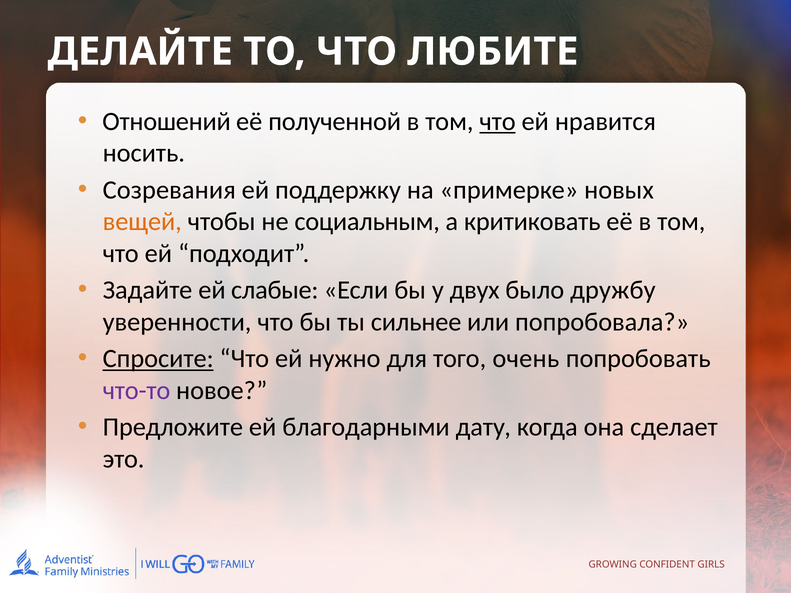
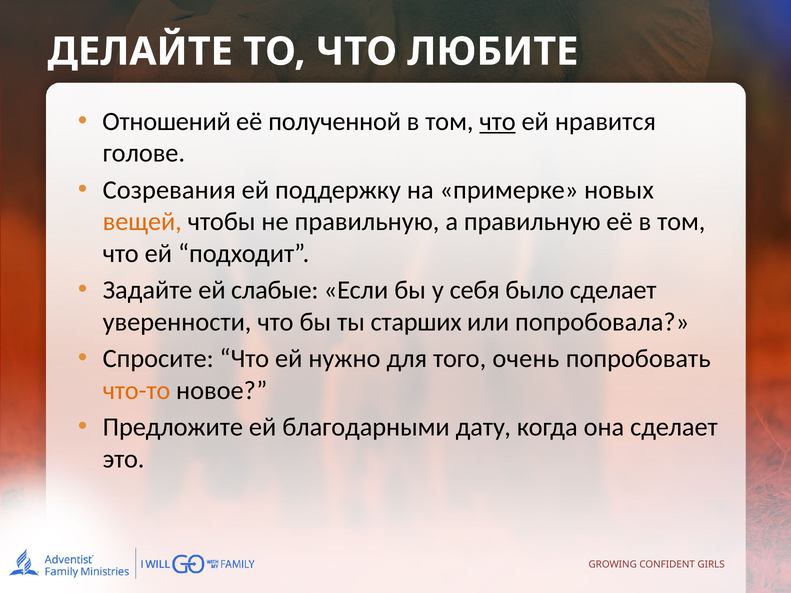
носить: носить -> голове (144, 153)
не социальным: социальным -> правильную (367, 222)
а критиковать: критиковать -> правильную (532, 222)
двух: двух -> себя (475, 290)
было дружбу: дружбу -> сделает (613, 290)
сильнее: сильнее -> старших (416, 322)
Спросите underline: present -> none (158, 359)
что-то colour: purple -> orange (136, 391)
